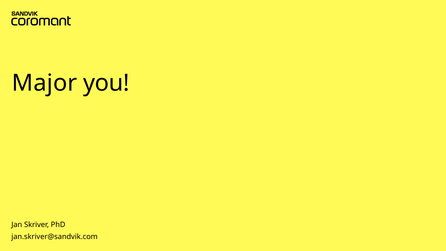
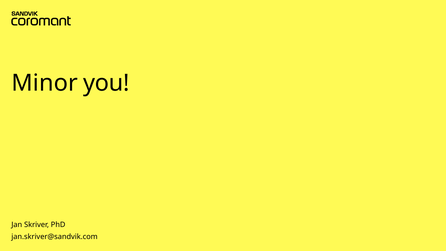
Major: Major -> Minor (45, 83)
